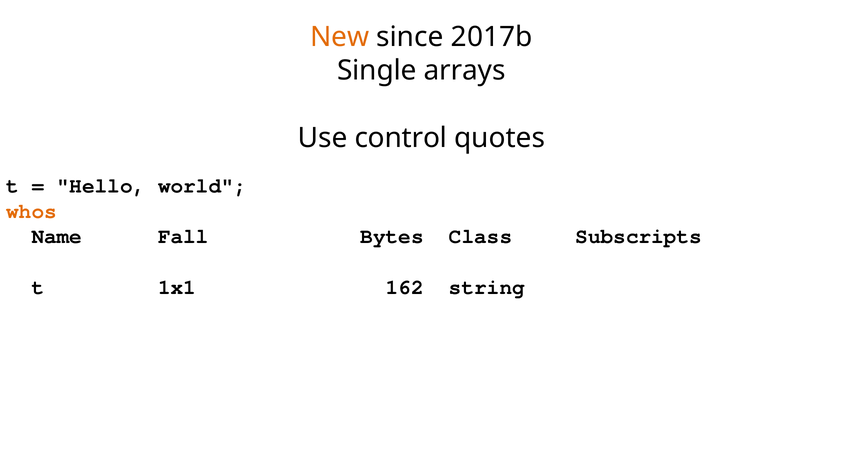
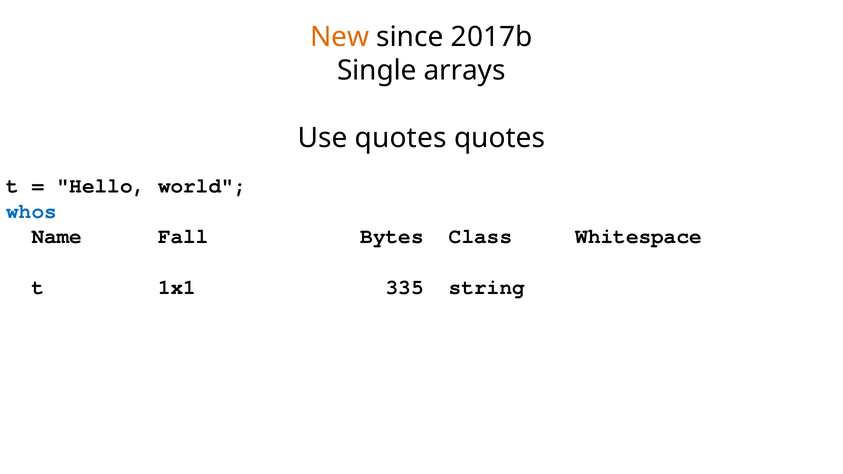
Use control: control -> quotes (401, 138)
whos colour: orange -> blue (32, 211)
Subscripts: Subscripts -> Whitespace (639, 237)
162: 162 -> 335 (405, 287)
